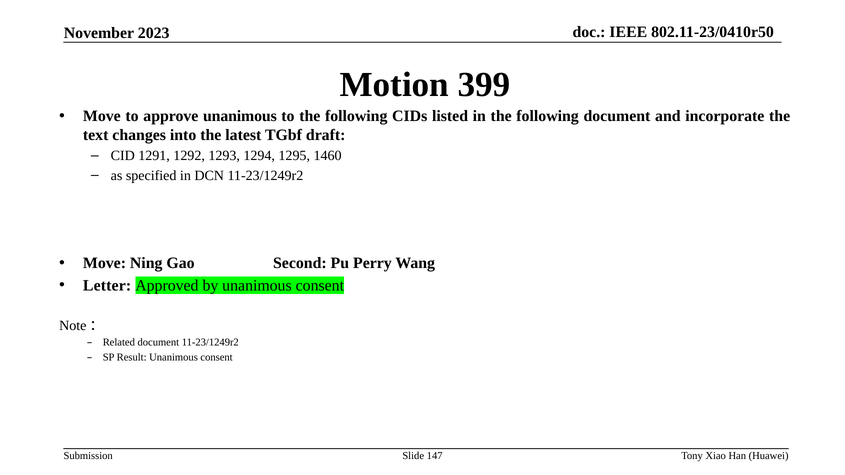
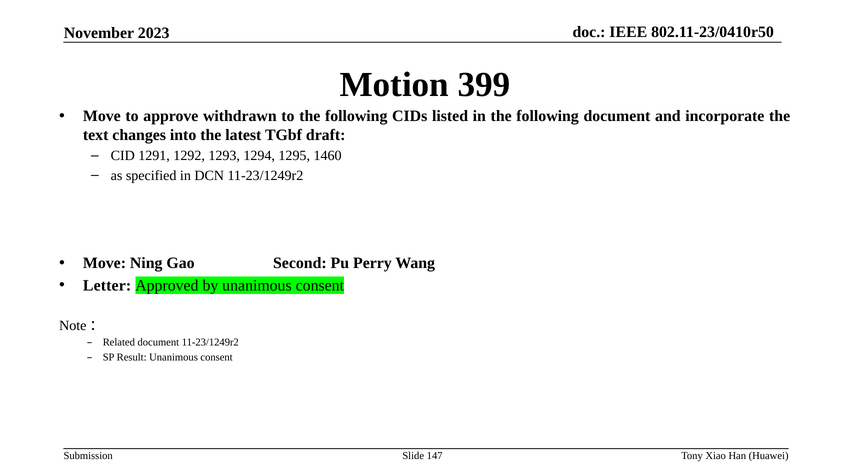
approve unanimous: unanimous -> withdrawn (240, 116)
